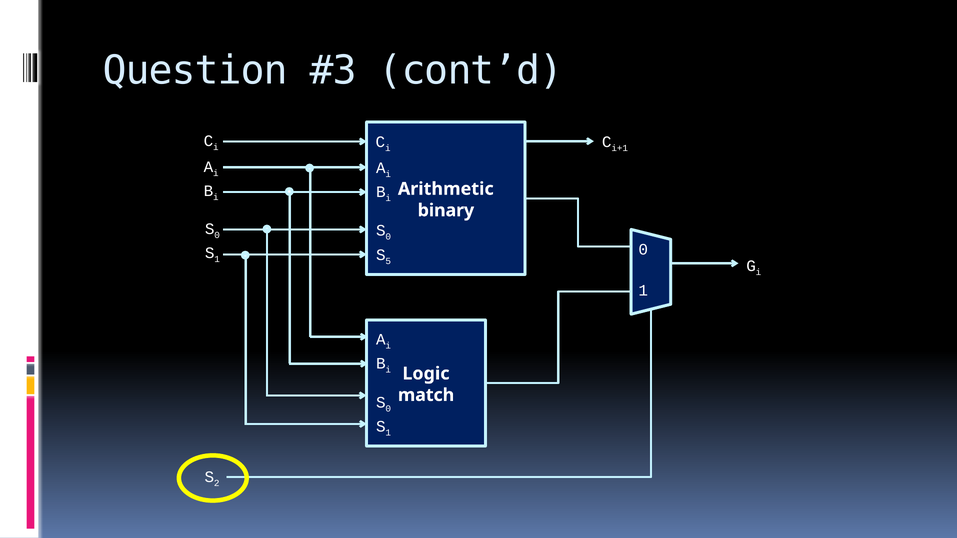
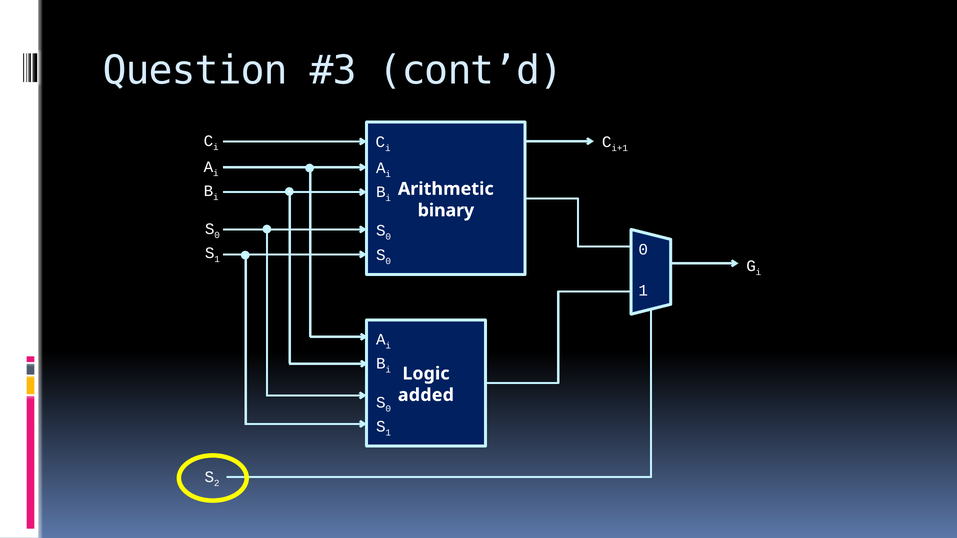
5: 5 -> 0 (388, 261)
match: match -> added (426, 395)
